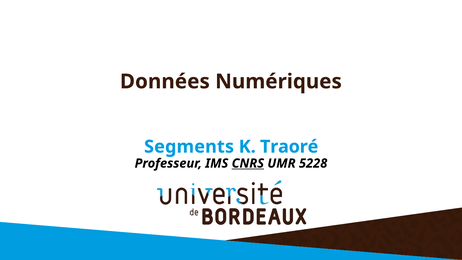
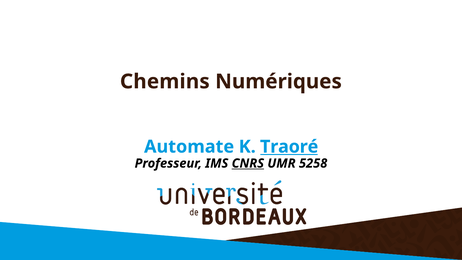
Données: Données -> Chemins (165, 82)
Segments: Segments -> Automate (189, 147)
Traoré underline: none -> present (289, 147)
5228: 5228 -> 5258 (313, 163)
